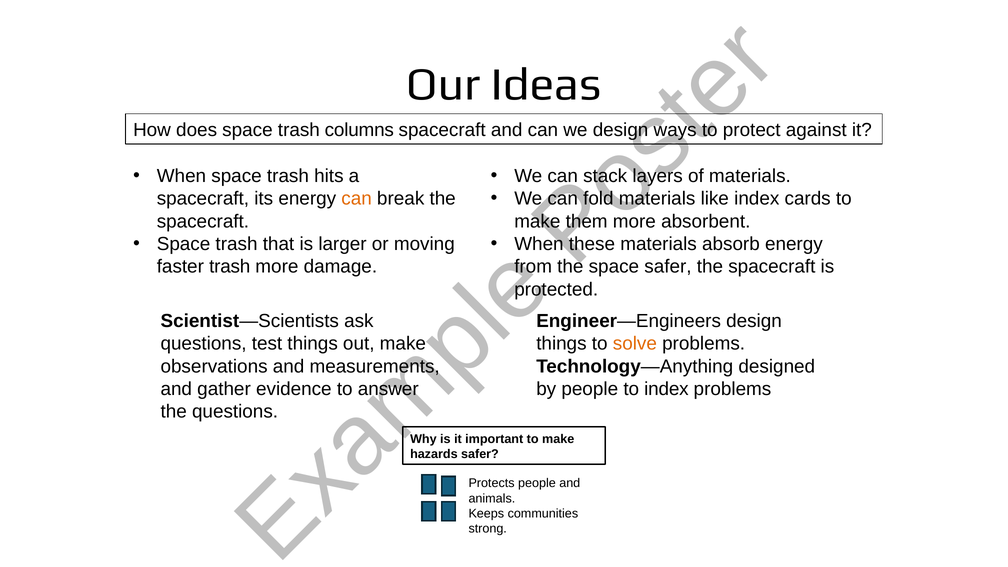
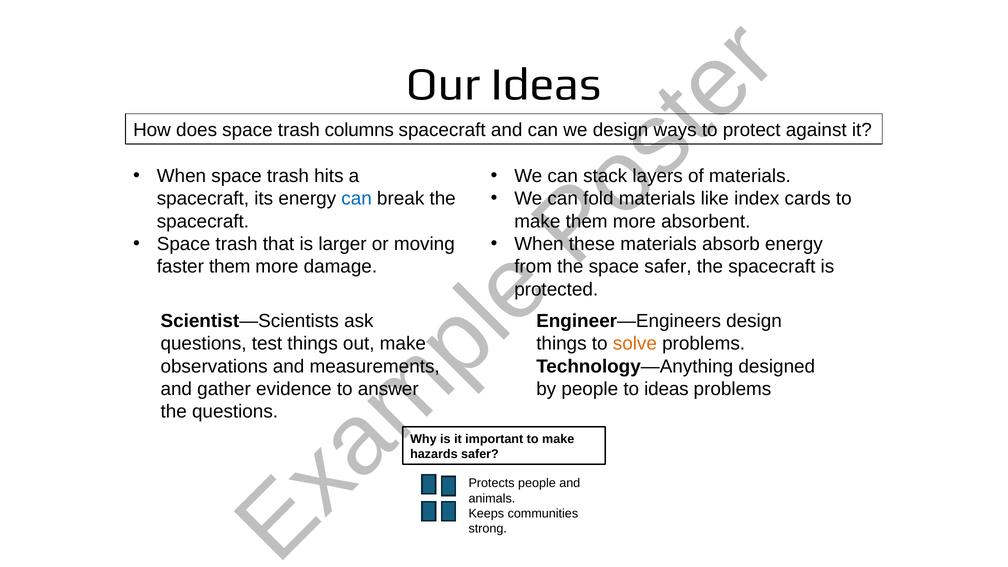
can colour: orange -> blue (357, 199)
faster trash: trash -> them (230, 267)
to index: index -> ideas (666, 389)
